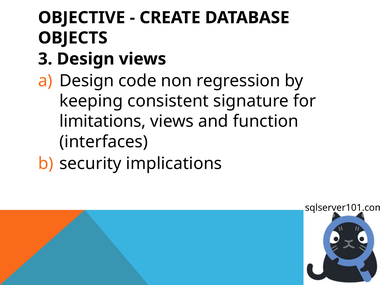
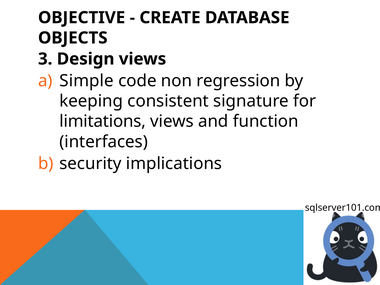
Design: Design -> Simple (87, 81)
